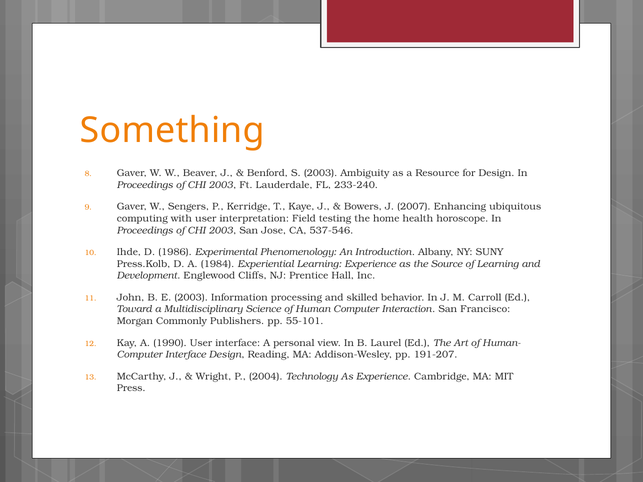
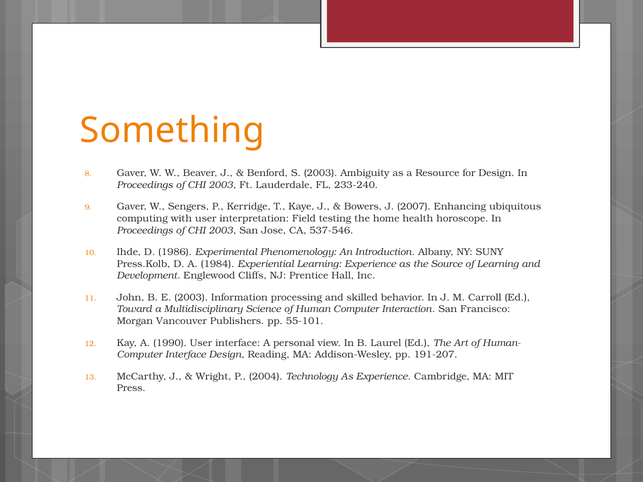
Commonly: Commonly -> Vancouver (182, 321)
